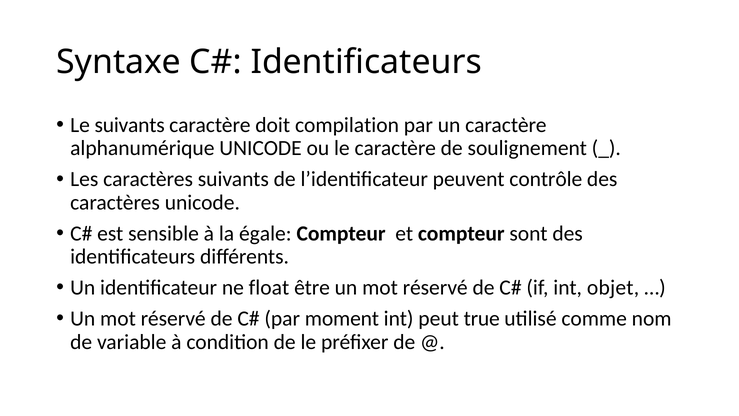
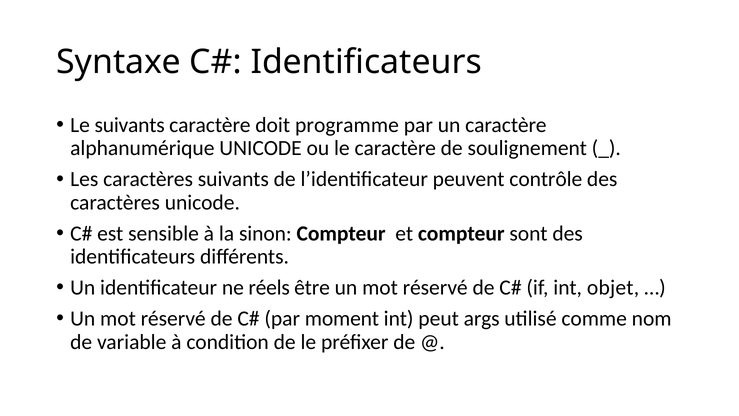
compilation: compilation -> programme (347, 125)
égale: égale -> sinon (265, 233)
float: float -> réels (269, 287)
true: true -> args (482, 318)
